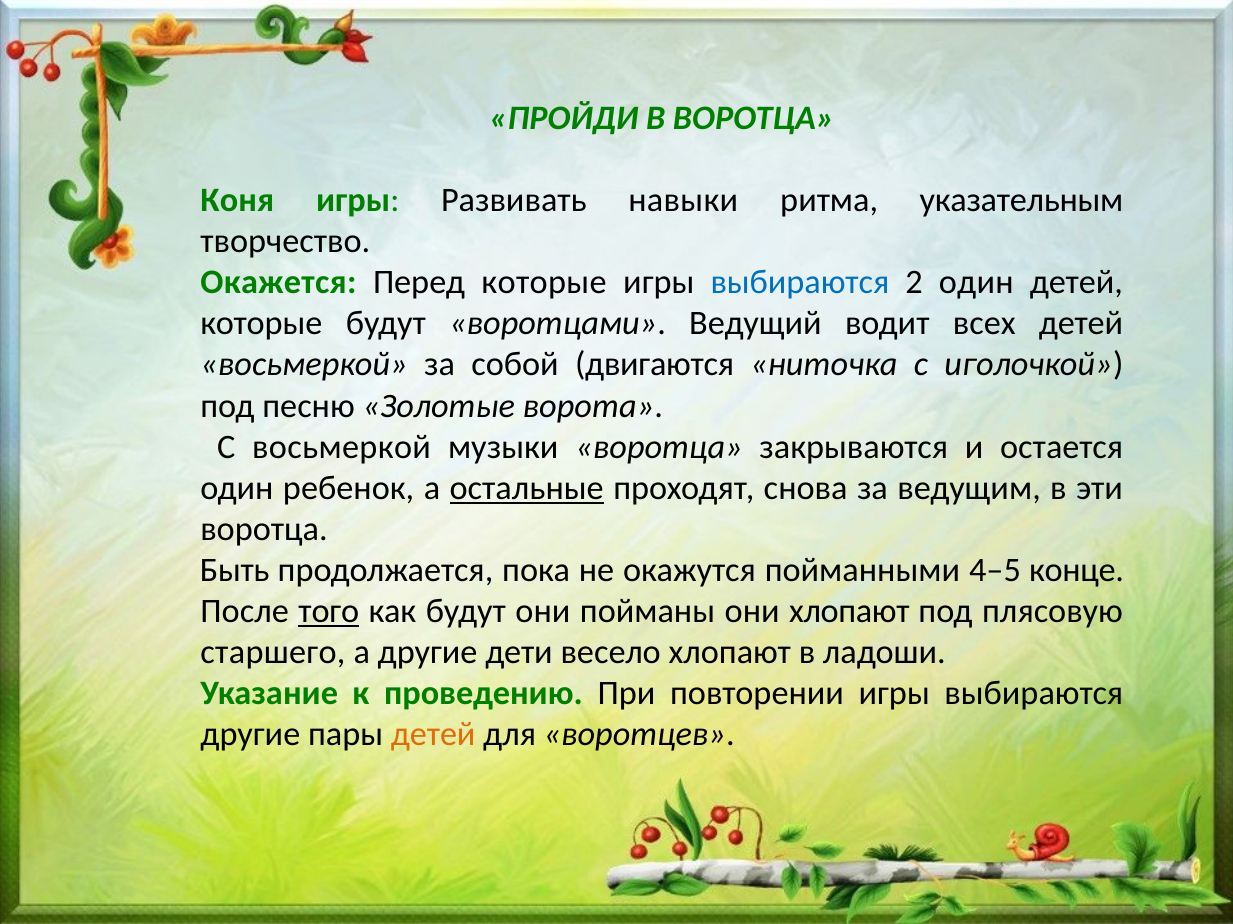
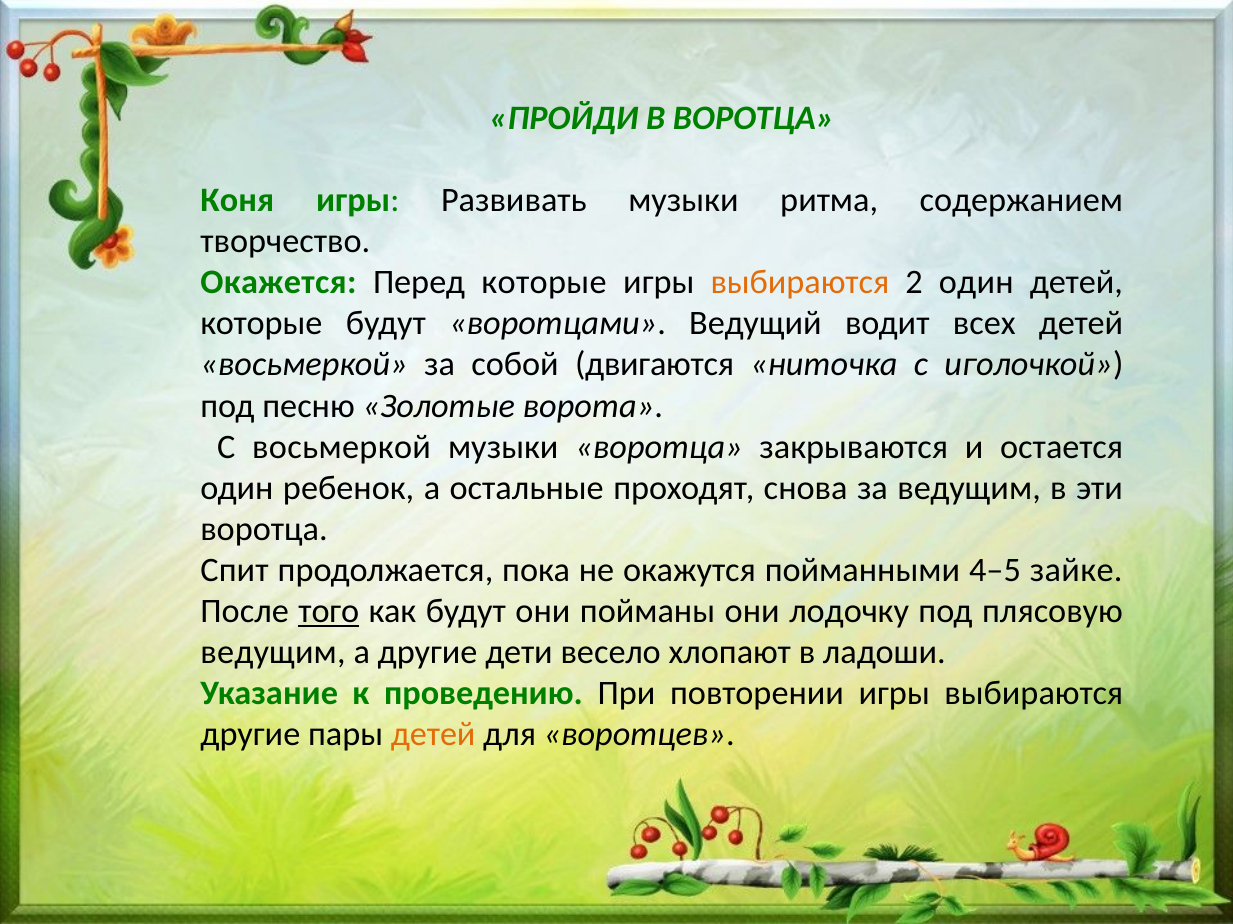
Развивать навыки: навыки -> музыки (683, 200)
указательным: указательным -> содержанием (1021, 200)
выбираются colour: blue -> orange (800, 283)
остальные underline: present -> none (527, 488)
Быть: Быть -> Спит (235, 571)
конце: конце -> зайке (1076, 571)
они хлопают: хлопают -> лодочку (849, 612)
старшего: старшего -> ведущим (273, 653)
